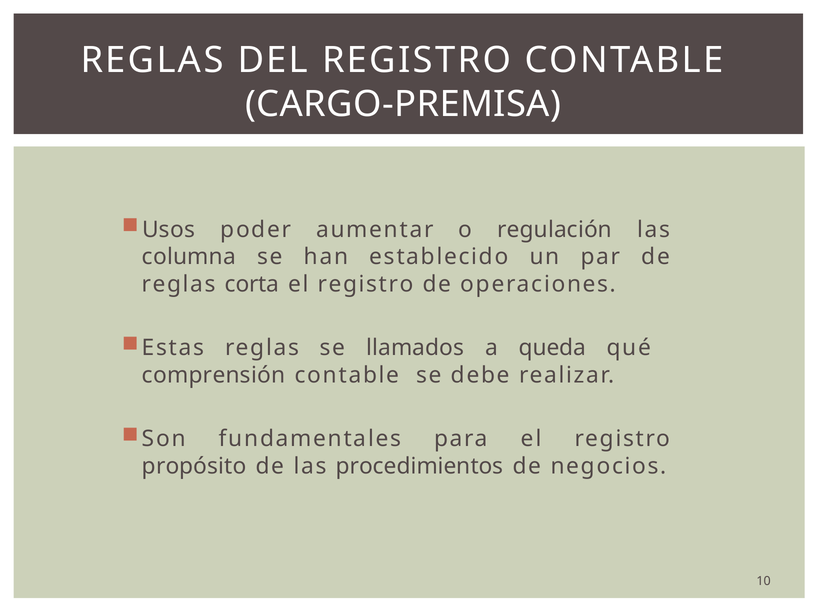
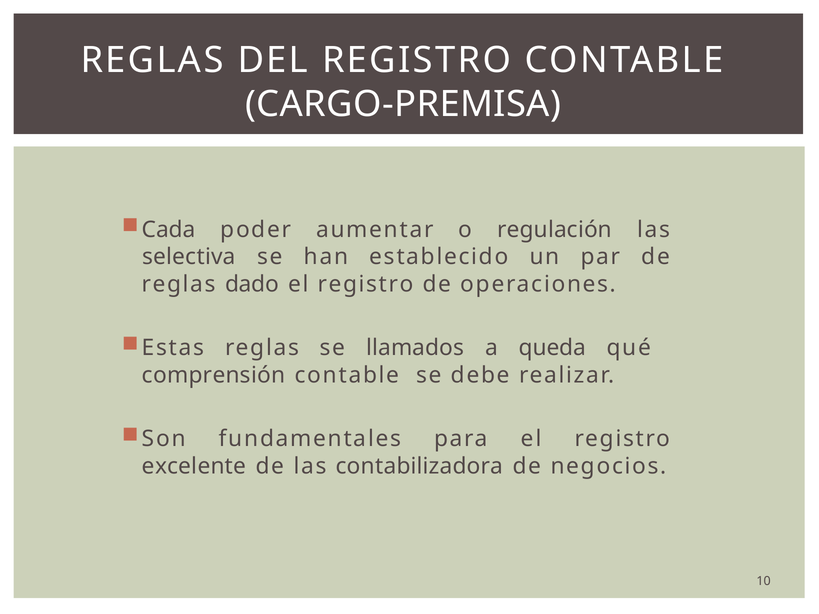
Usos: Usos -> Cada (169, 230)
columna: columna -> selectiva (189, 257)
corta: corta -> dado (252, 284)
propósito: propósito -> excelente (194, 466)
procedimientos: procedimientos -> contabilizadora (420, 466)
